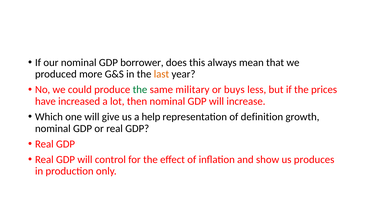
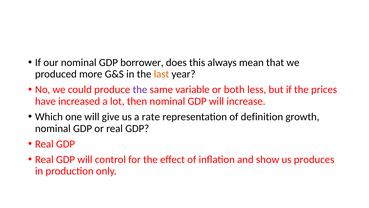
the colour: green -> purple (140, 89)
military: military -> variable (193, 89)
buys: buys -> both (234, 89)
help: help -> rate (151, 117)
